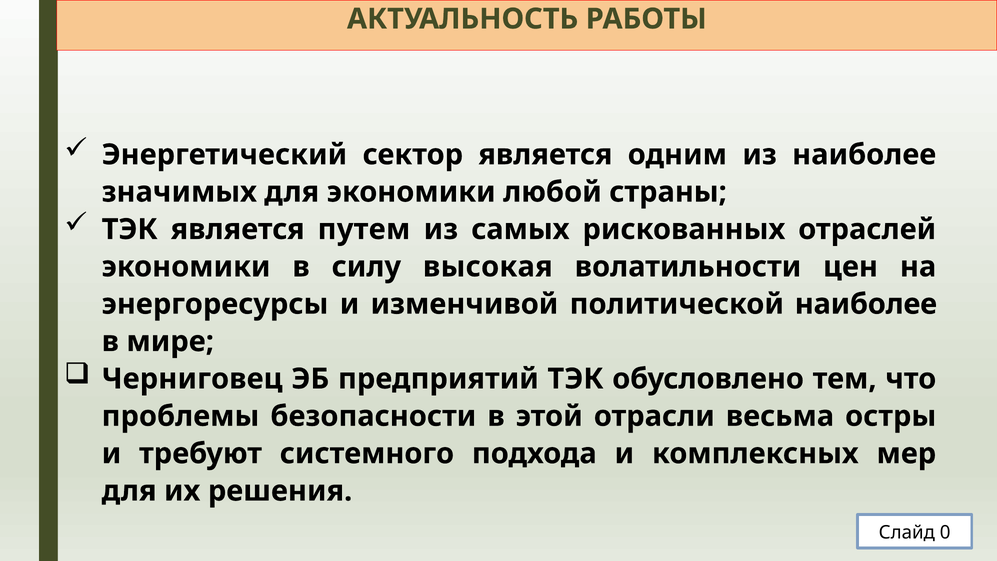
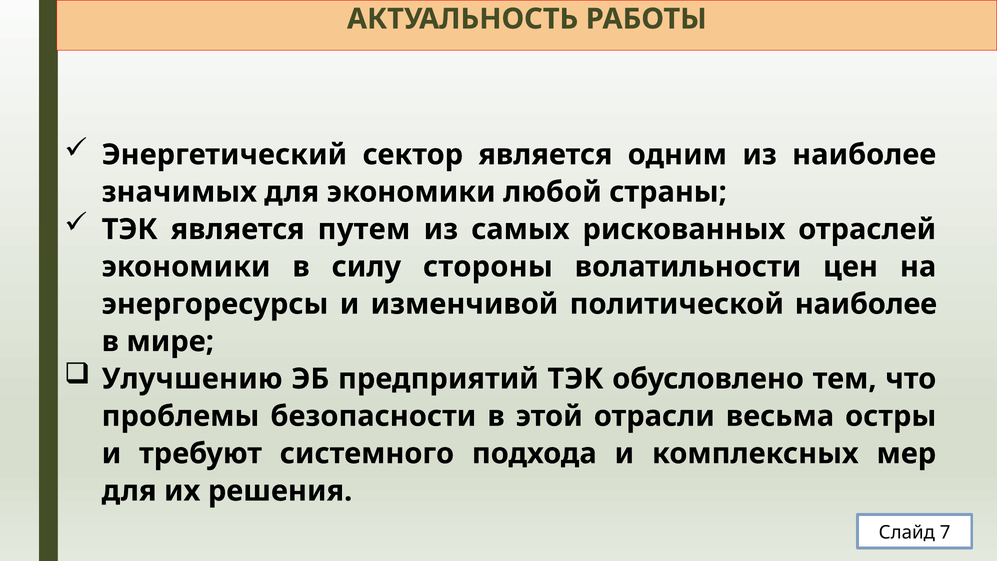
высокая: высокая -> стороны (488, 267)
Черниговец: Черниговец -> Улучшению (192, 379)
0: 0 -> 7 (945, 532)
